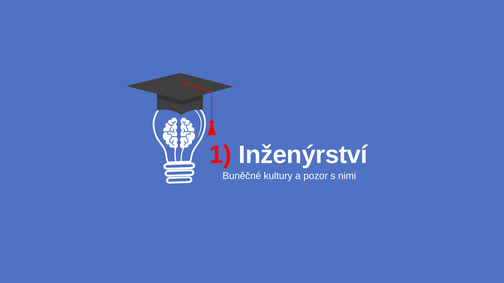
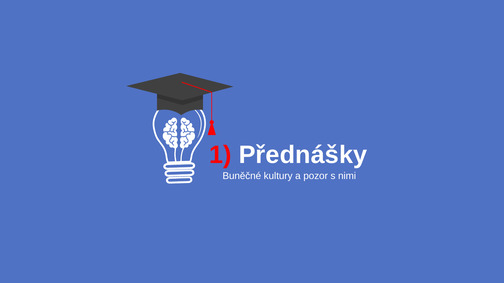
Inženýrství: Inženýrství -> Přednášky (303, 155)
